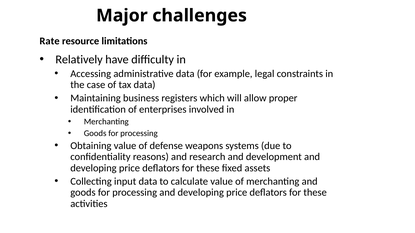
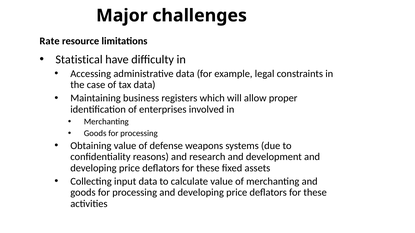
Relatively: Relatively -> Statistical (79, 59)
